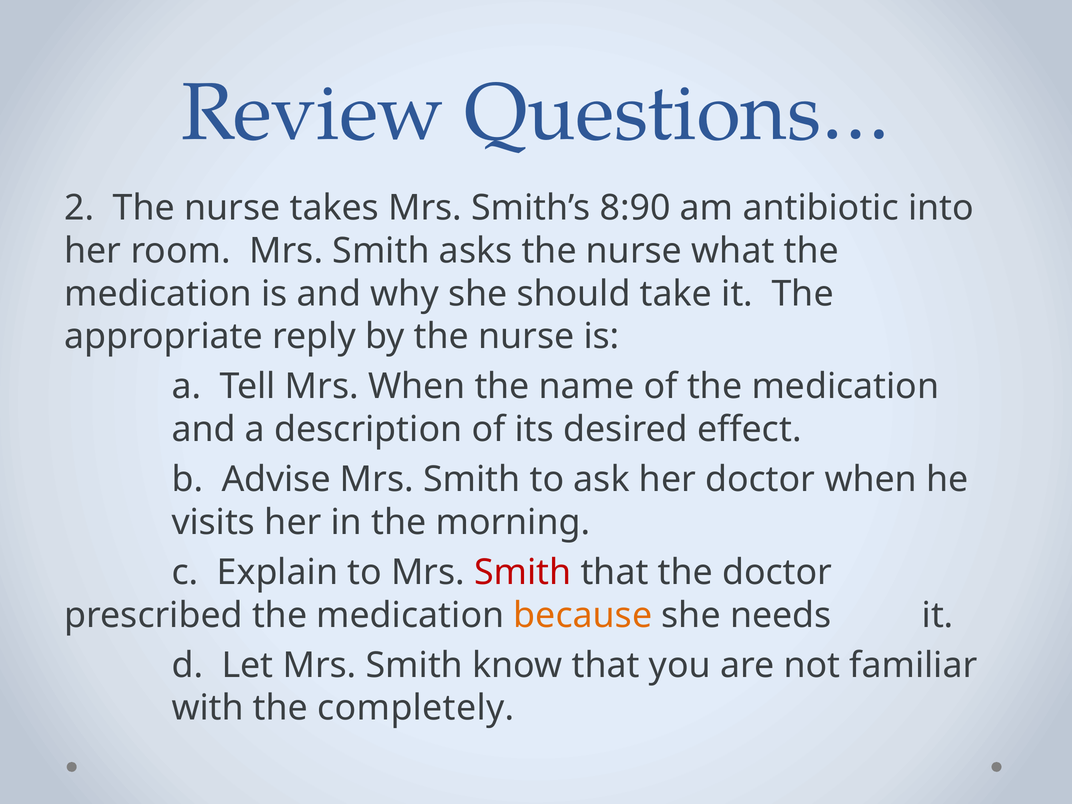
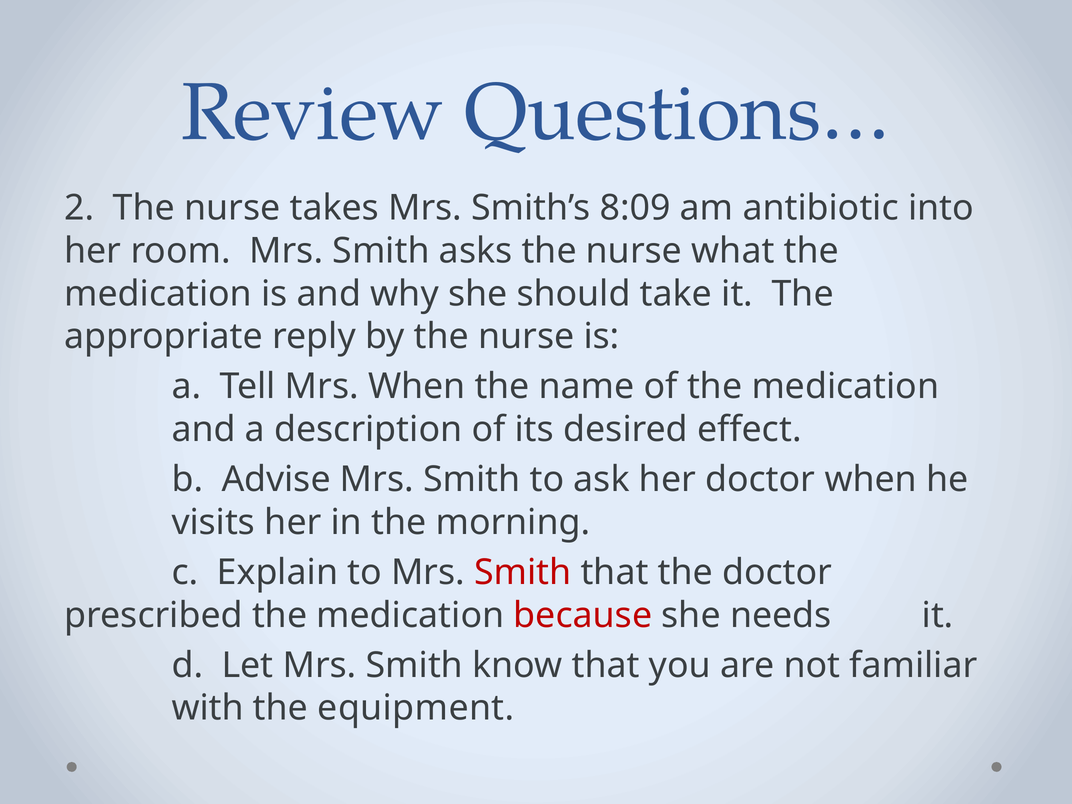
8:90: 8:90 -> 8:09 (635, 208)
because colour: orange -> red (583, 615)
completely: completely -> equipment (416, 708)
